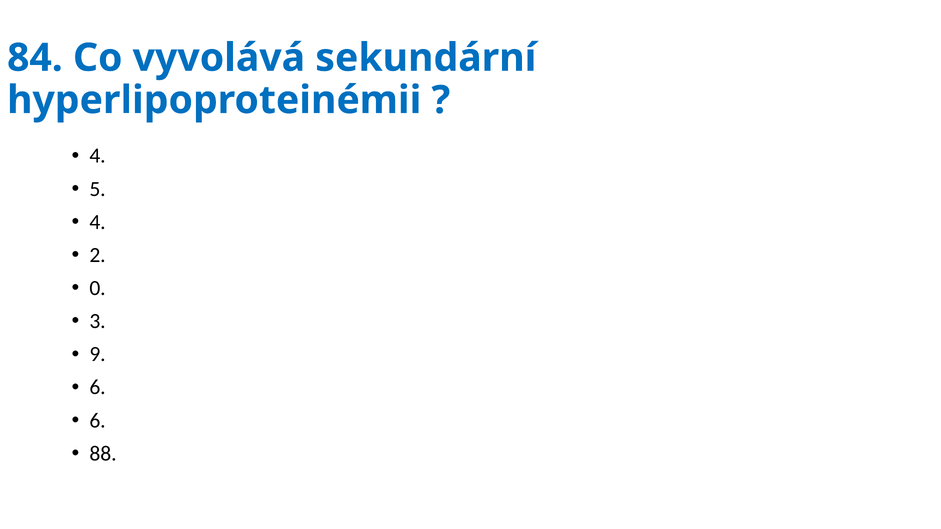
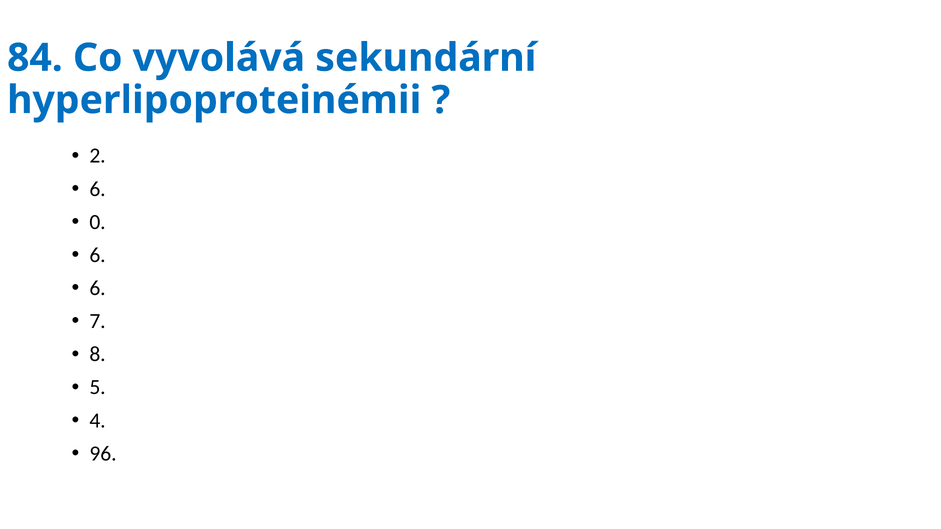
4: 4 -> 2 (98, 156)
5: 5 -> 6 (98, 189)
4: 4 -> 0 (98, 222)
2: 2 -> 6 (98, 255)
0: 0 -> 6 (98, 288)
3: 3 -> 7 (98, 321)
9: 9 -> 8 (98, 354)
6: 6 -> 5 (98, 388)
6: 6 -> 4 (98, 421)
88: 88 -> 96 (103, 454)
